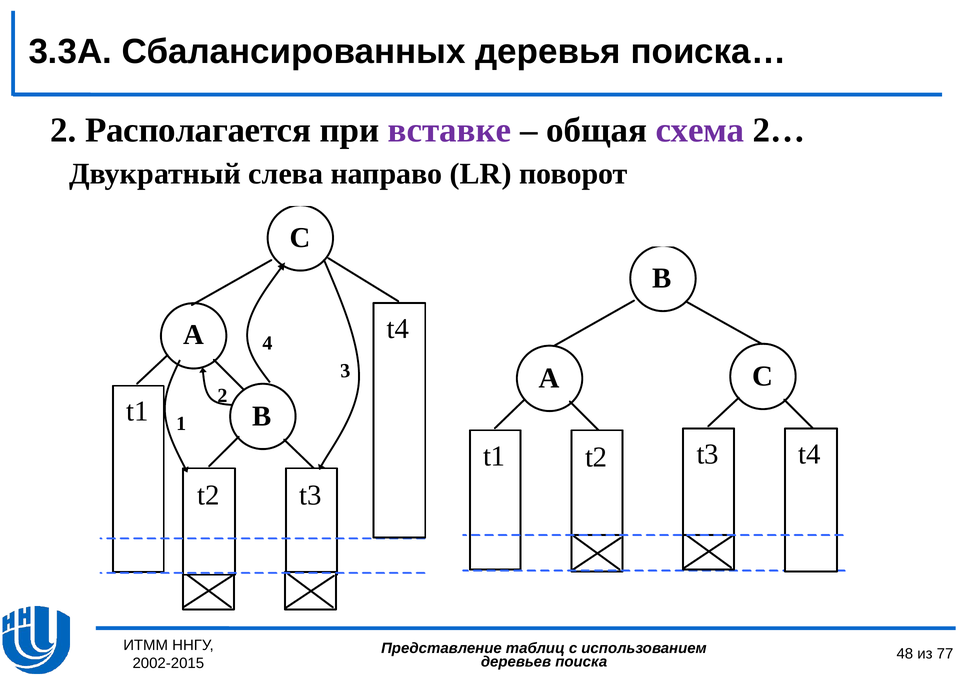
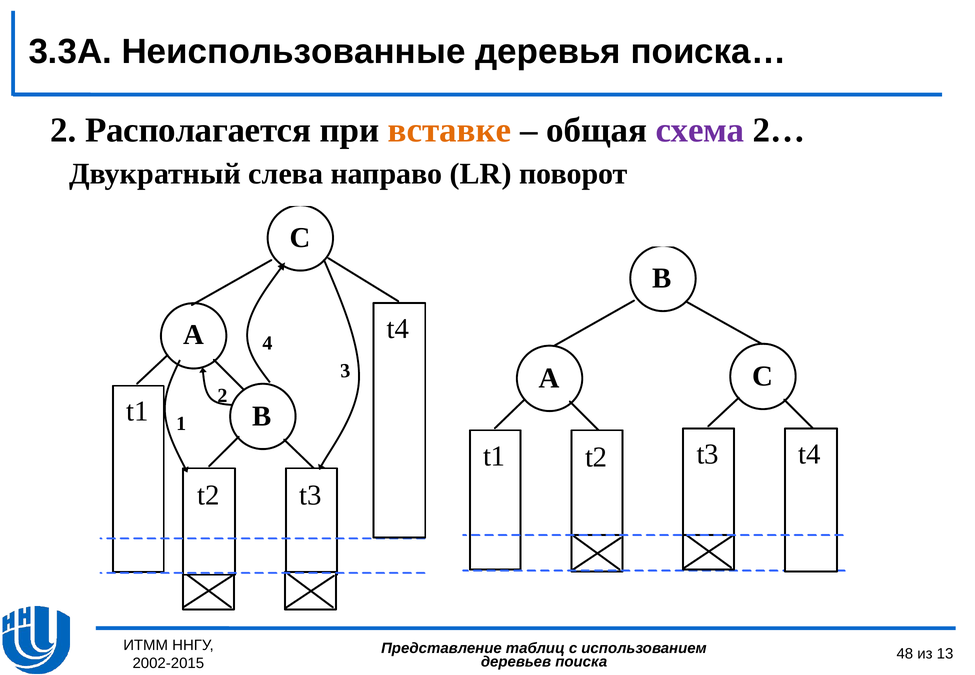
Сбалансированных: Сбалансированных -> Неиспользованные (294, 52)
вставке colour: purple -> orange (450, 130)
77: 77 -> 13 (945, 654)
